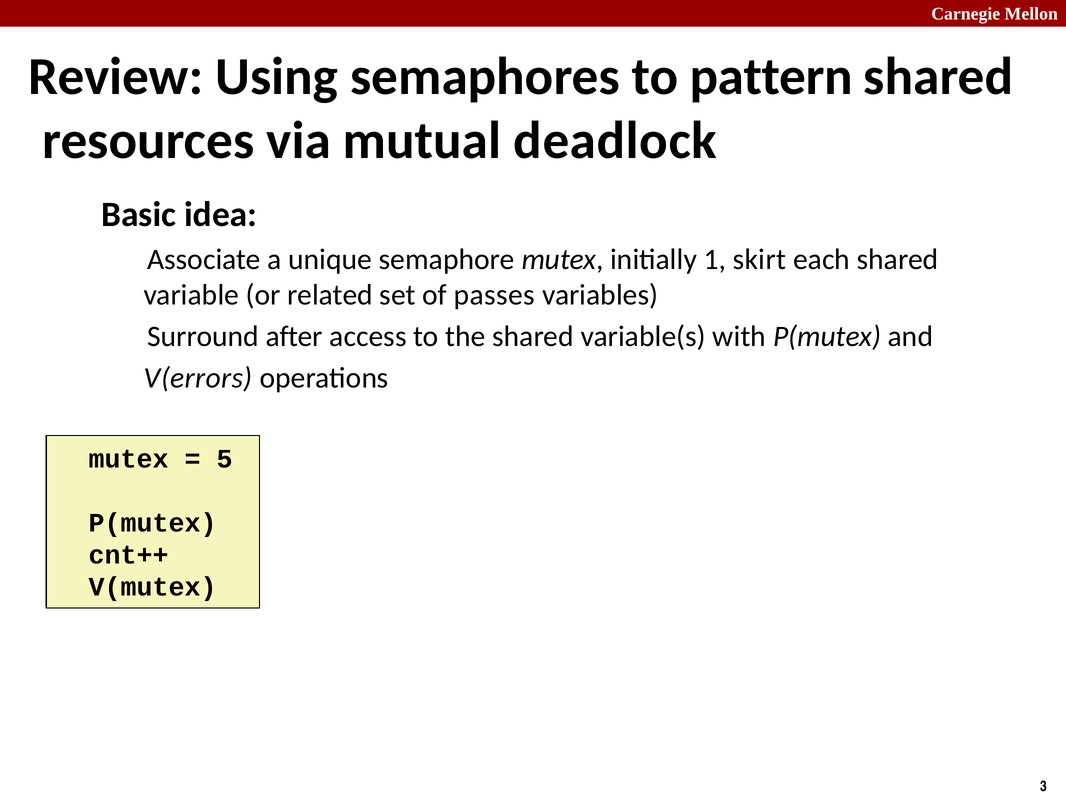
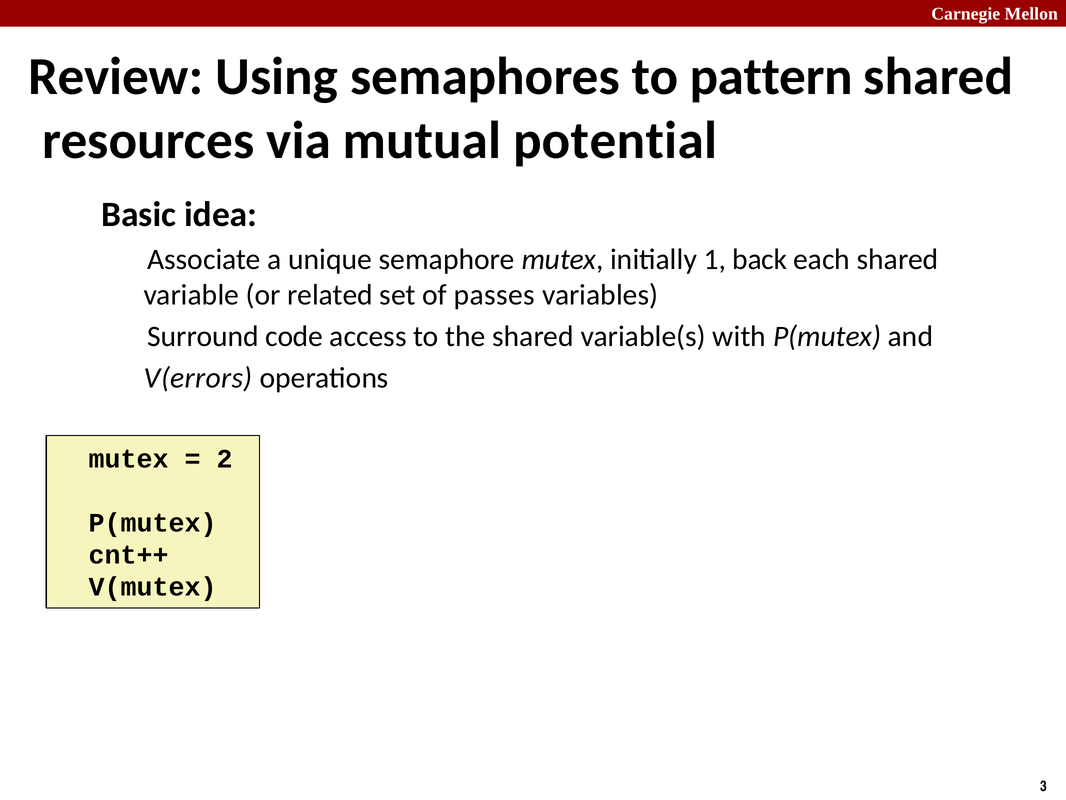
deadlock: deadlock -> potential (615, 140)
skirt: skirt -> back (760, 259)
after: after -> code (294, 336)
5: 5 -> 2 (225, 458)
